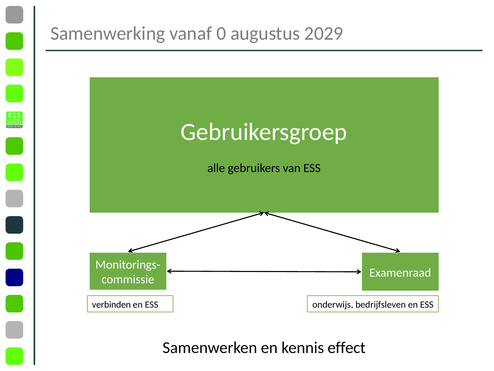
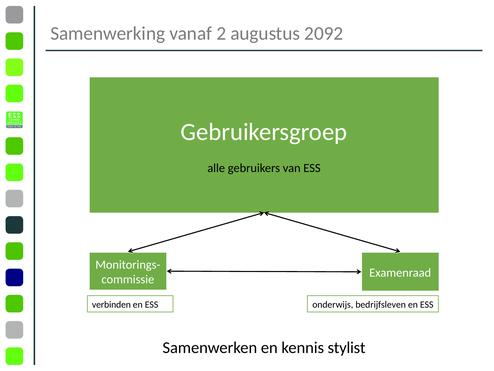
0: 0 -> 2 (221, 33)
2029: 2029 -> 2092 (324, 33)
effect: effect -> stylist (347, 347)
